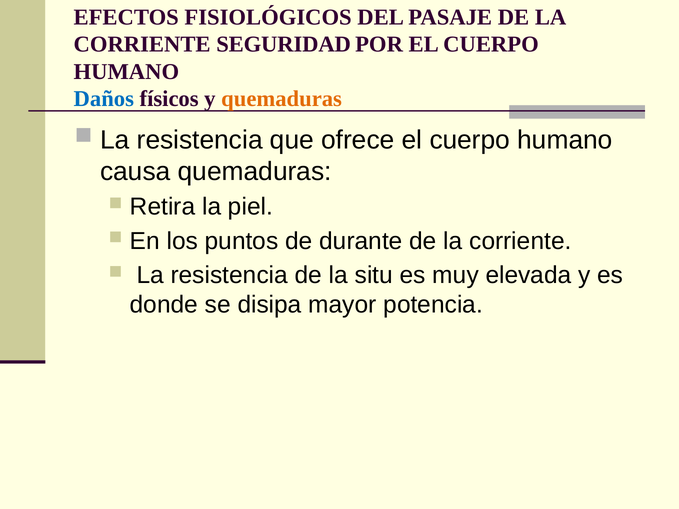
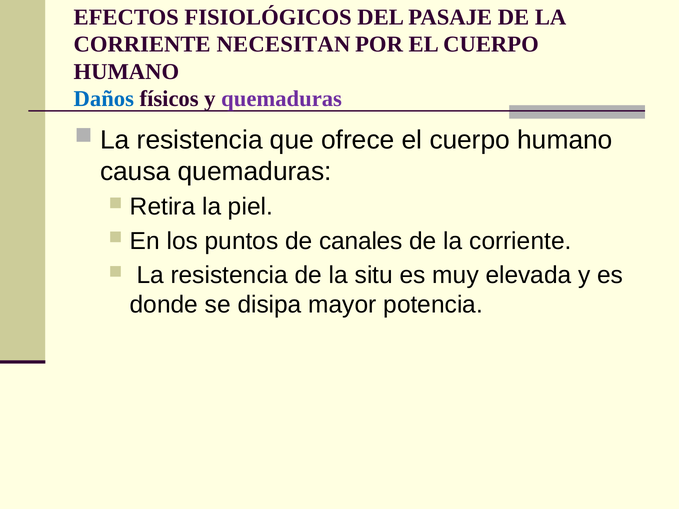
SEGURIDAD: SEGURIDAD -> NECESITAN (283, 44)
quemaduras colour: orange -> purple (282, 99)
durante: durante -> canales (361, 241)
